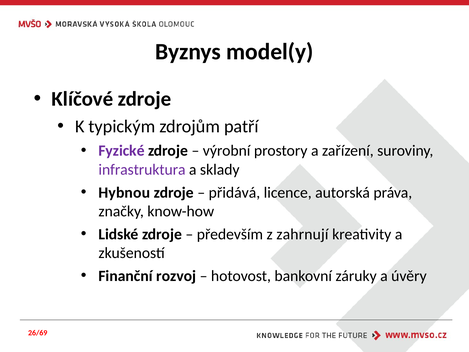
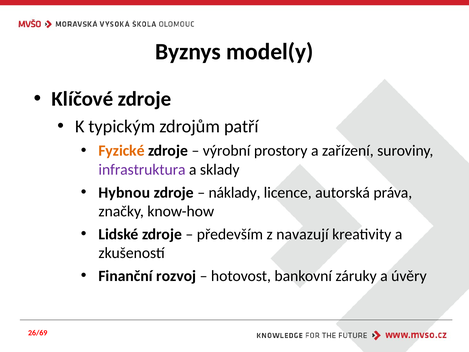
Fyzické colour: purple -> orange (122, 151)
přidává: přidává -> náklady (235, 192)
zahrnují: zahrnují -> navazují (302, 234)
